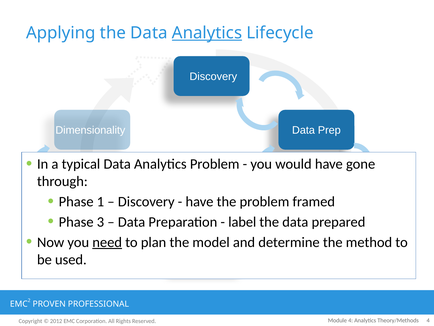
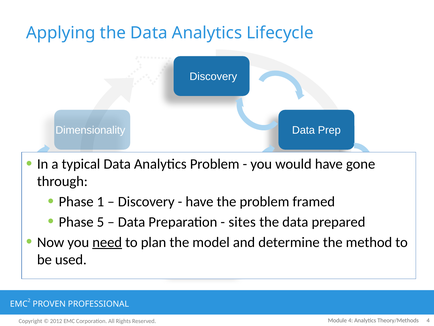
Analytics underline: present -> none (207, 33)
3: 3 -> 5 (100, 222)
label: label -> sites (242, 222)
